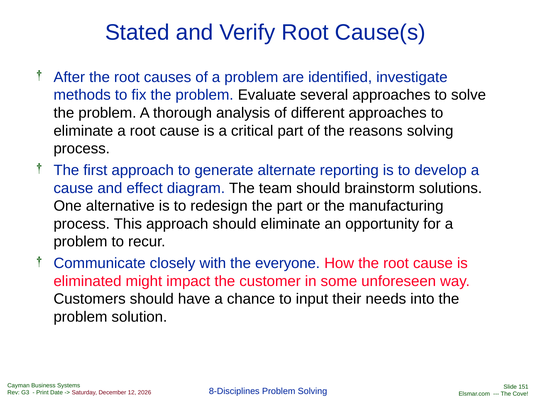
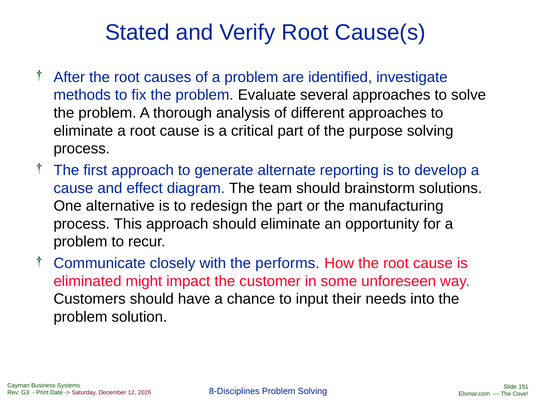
reasons: reasons -> purpose (376, 131)
everyone: everyone -> performs (287, 264)
